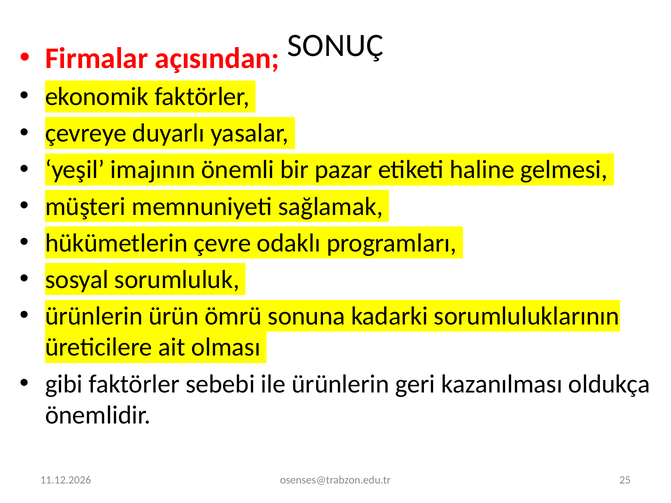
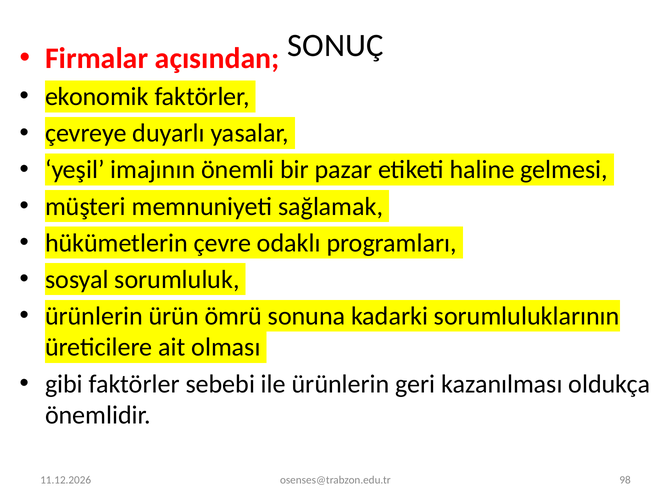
25: 25 -> 98 (625, 480)
